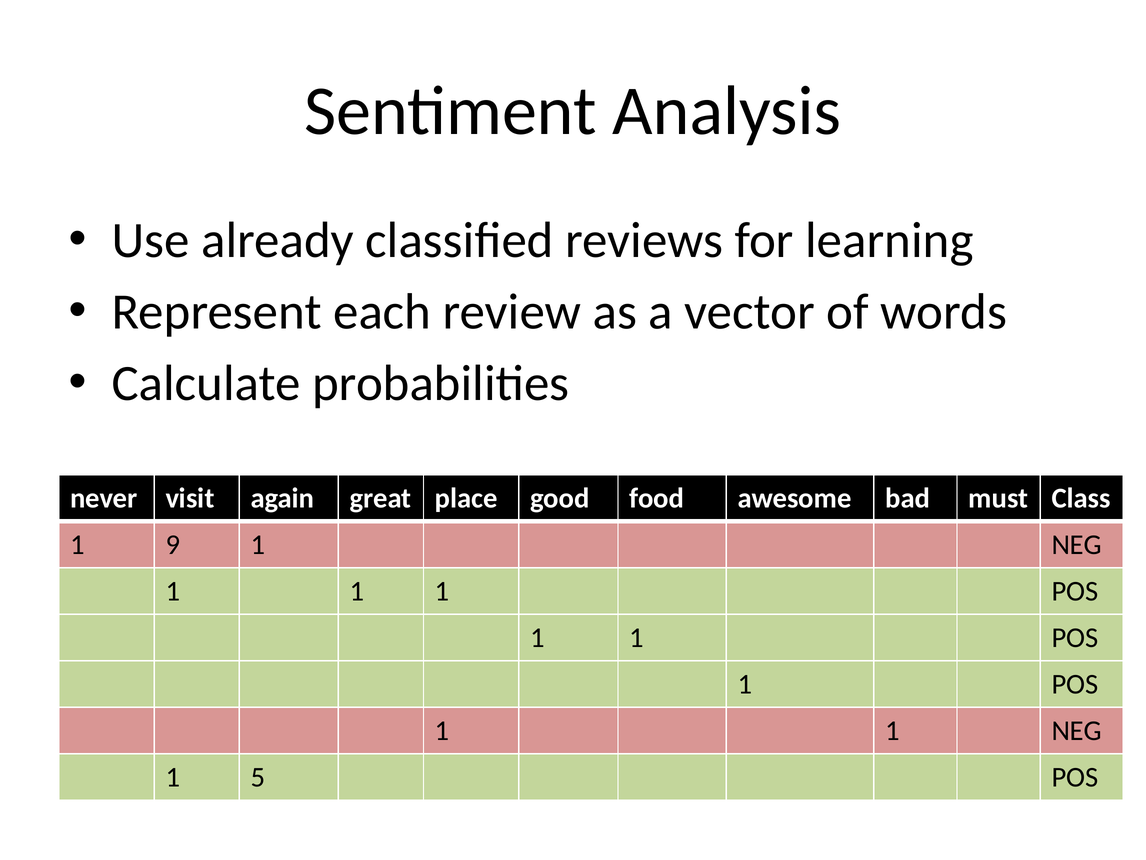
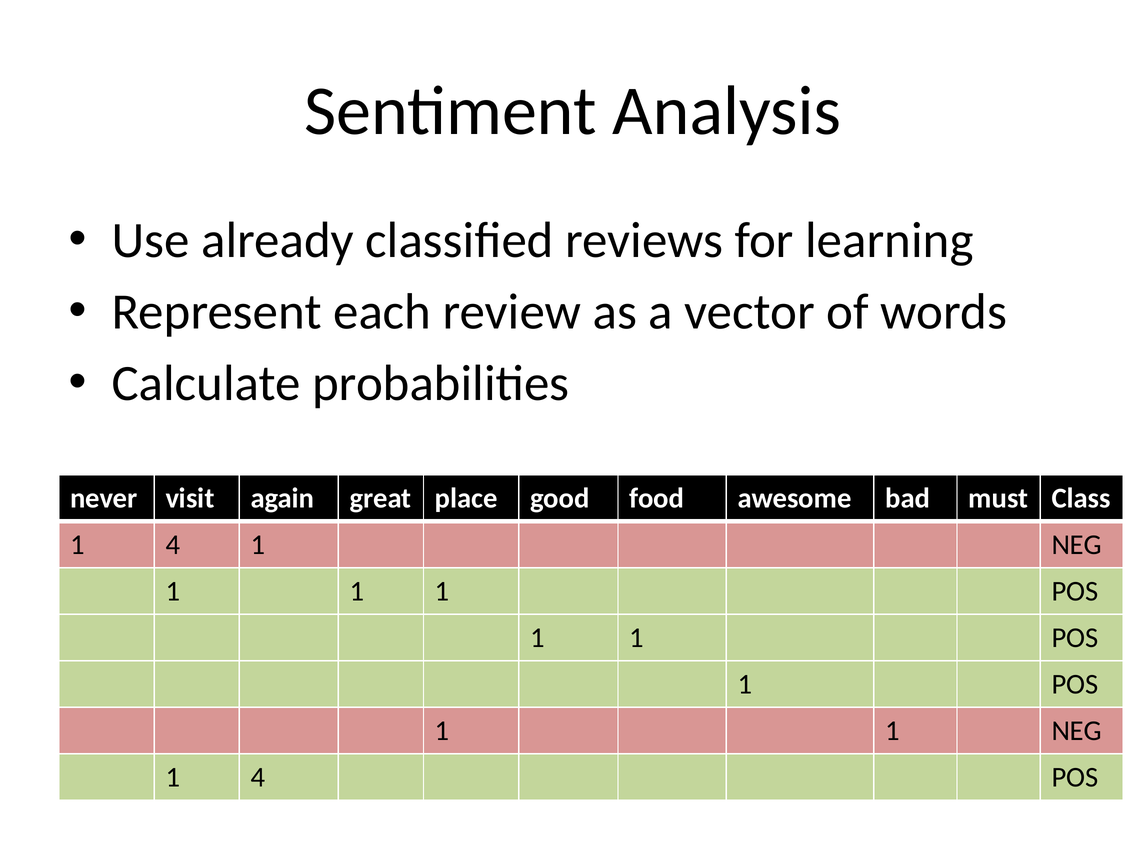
9: 9 -> 4 (173, 544)
5: 5 -> 4 (258, 777)
